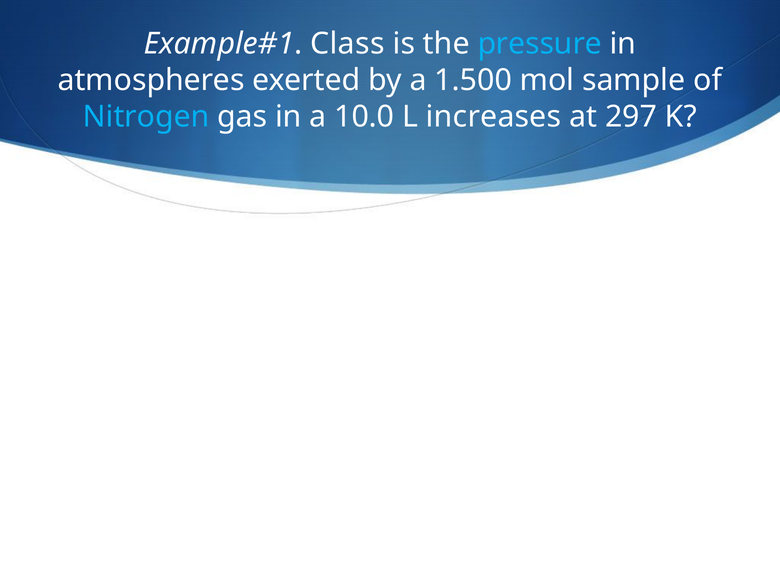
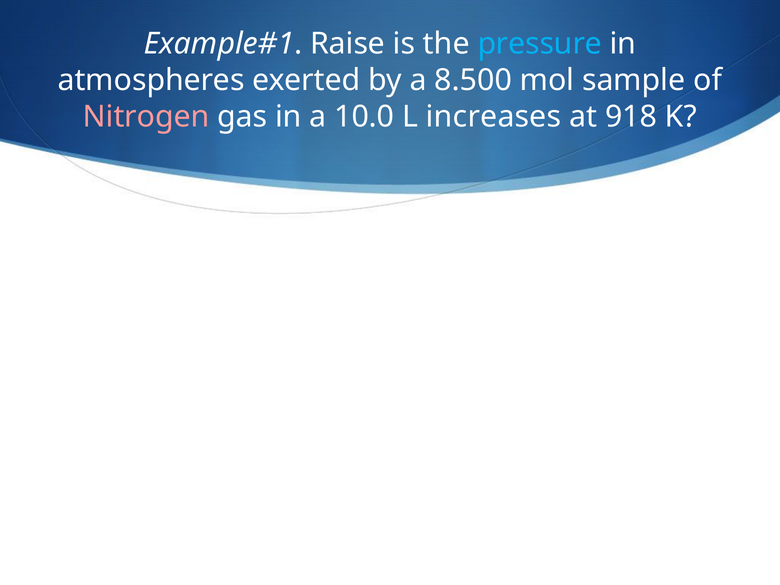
Class: Class -> Raise (348, 44)
1.500: 1.500 -> 8.500 (473, 80)
Nitrogen colour: light blue -> pink (146, 117)
297: 297 -> 918 (631, 117)
